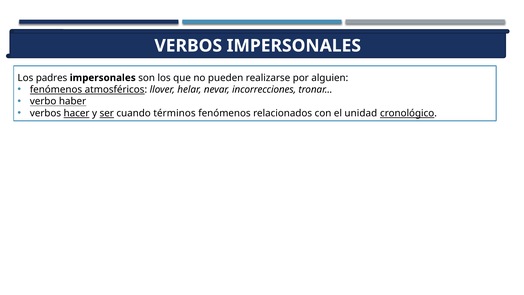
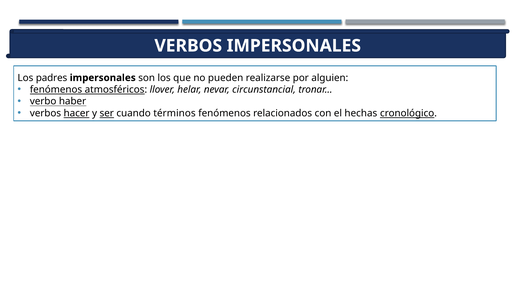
incorrecciones: incorrecciones -> circunstancial (264, 90)
unidad: unidad -> hechas (361, 113)
